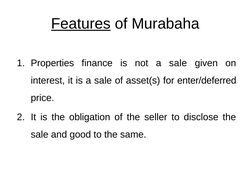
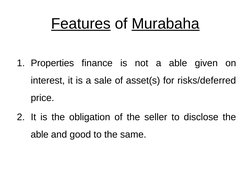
Murabaha underline: none -> present (166, 24)
not a sale: sale -> able (178, 63)
enter/deferred: enter/deferred -> risks/deferred (207, 80)
sale: sale -> able (40, 134)
